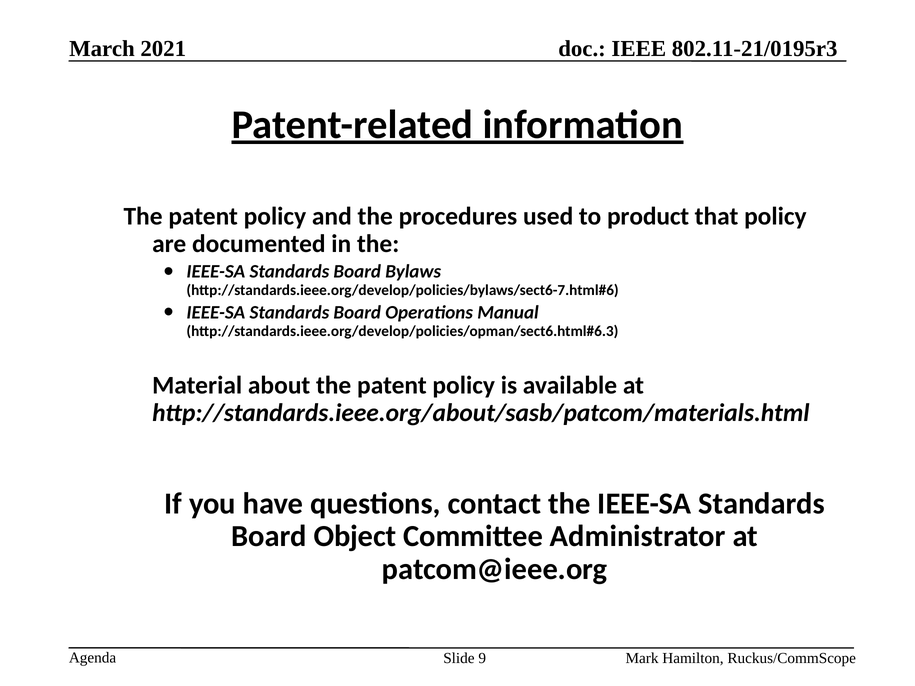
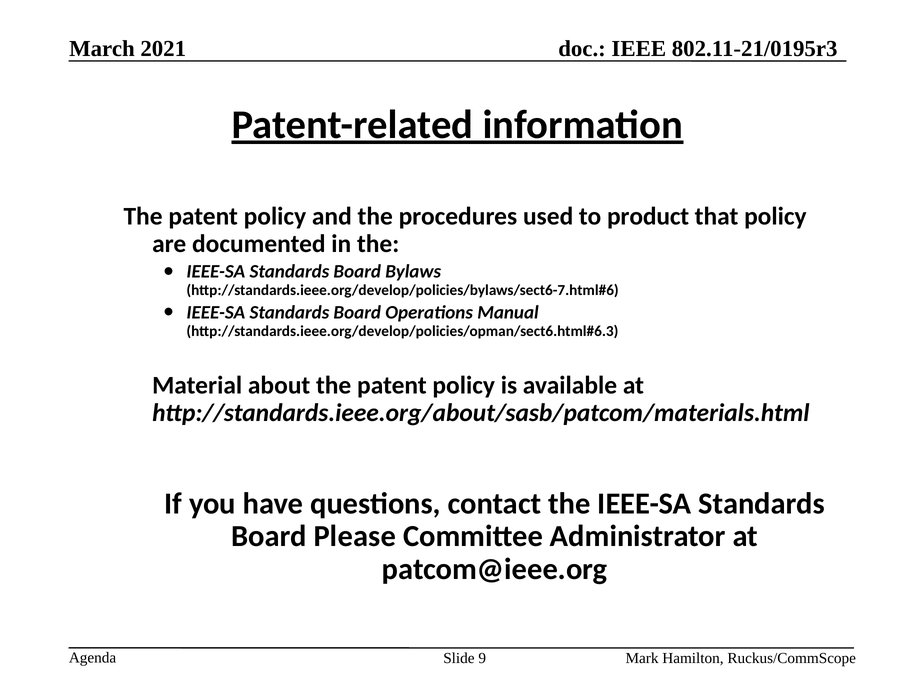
Object: Object -> Please (355, 537)
